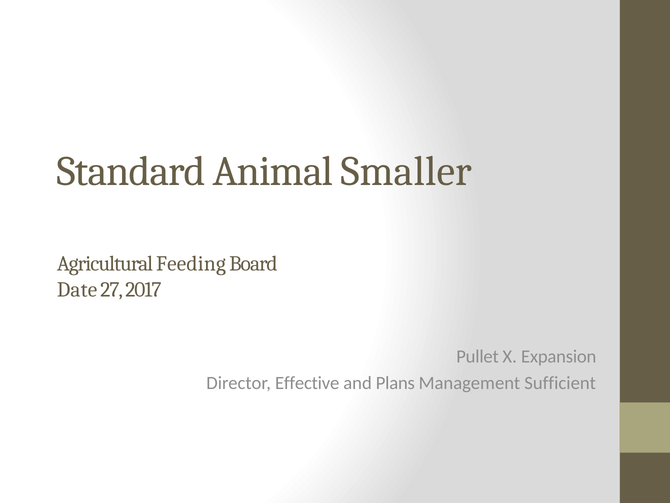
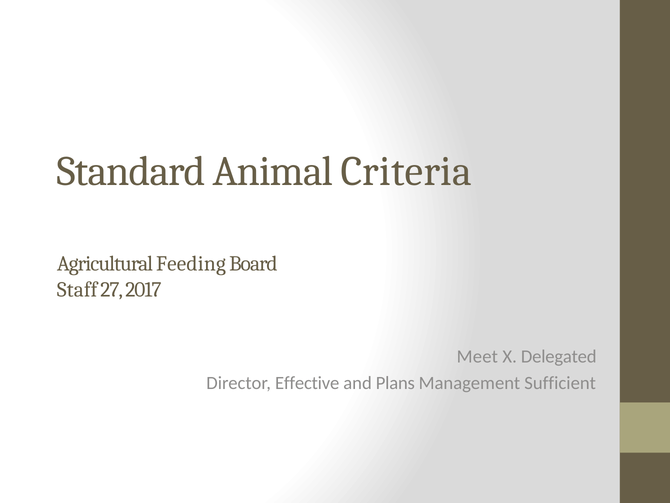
Smaller: Smaller -> Criteria (406, 171)
Date: Date -> Staff (77, 289)
Pullet: Pullet -> Meet (477, 356)
Expansion: Expansion -> Delegated (559, 356)
